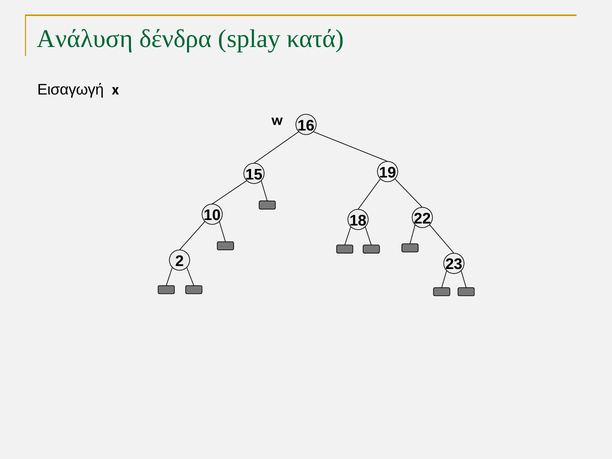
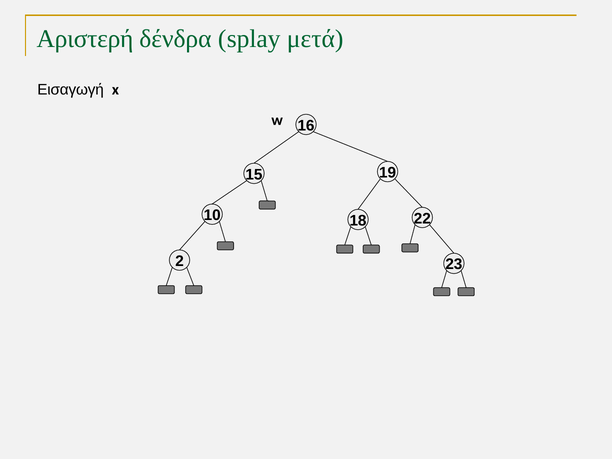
Ανάλυση: Ανάλυση -> Αριστερή (85, 39)
κατά: κατά -> μετά (315, 39)
